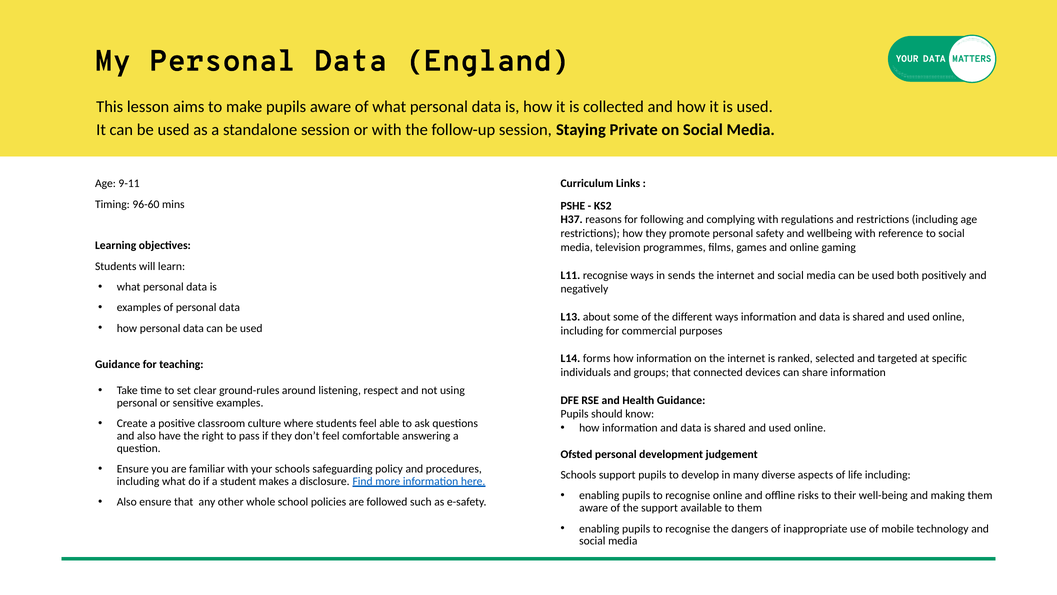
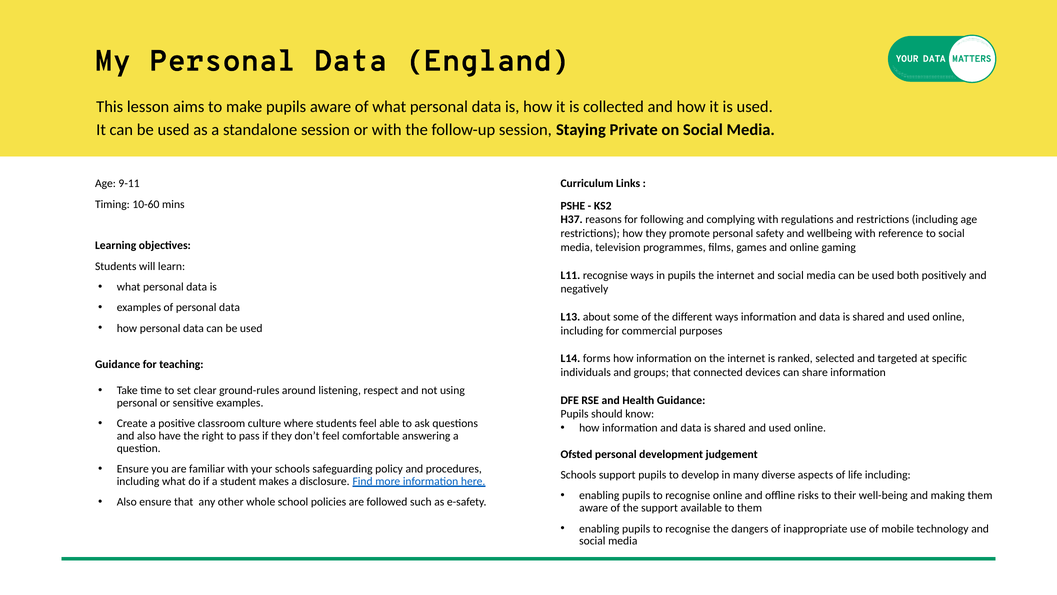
96-60: 96-60 -> 10-60 (146, 204)
in sends: sends -> pupils (682, 275)
